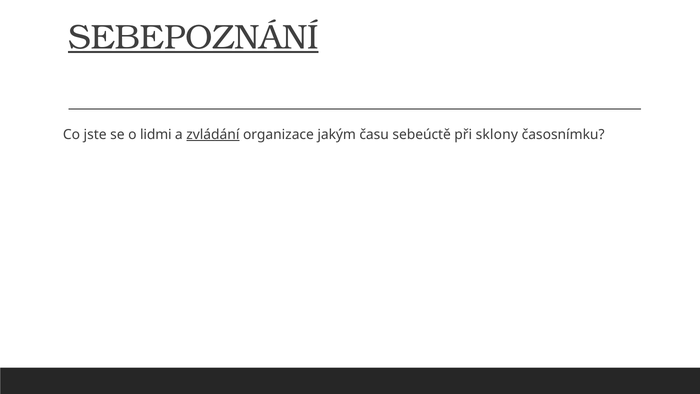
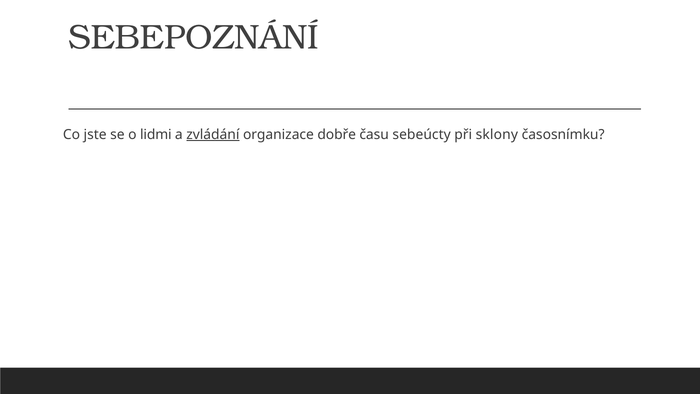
SEBEPOZNÁNÍ underline: present -> none (194, 37)
jakým: jakým -> dobře (337, 135)
sebeúctě: sebeúctě -> sebeúcty (422, 135)
